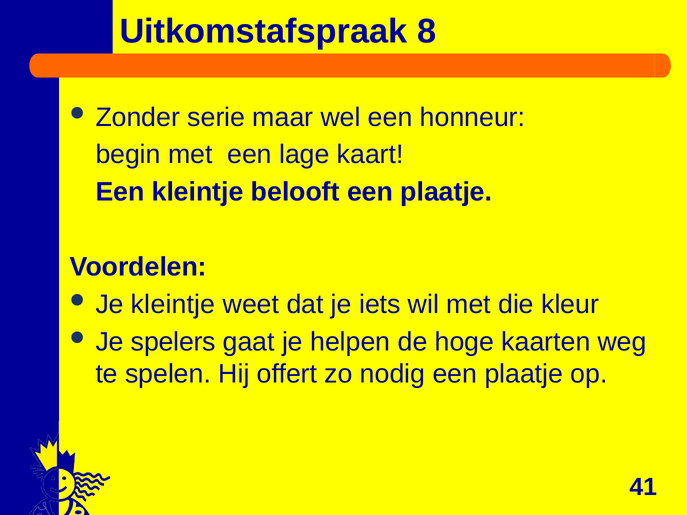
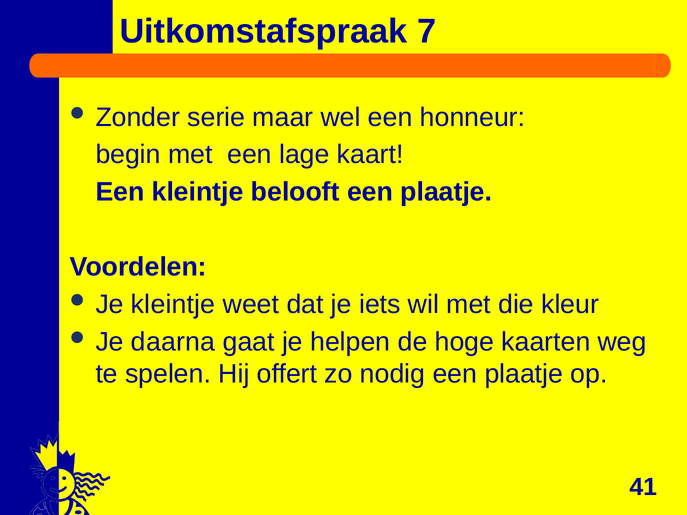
8: 8 -> 7 (427, 31)
spelers: spelers -> daarna (173, 342)
